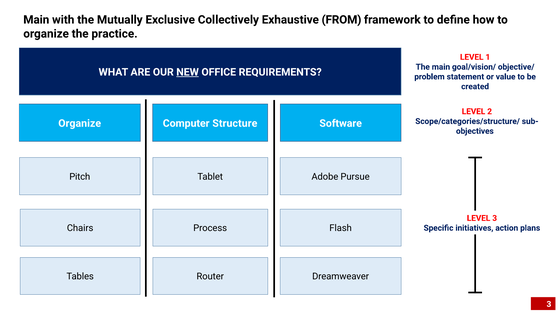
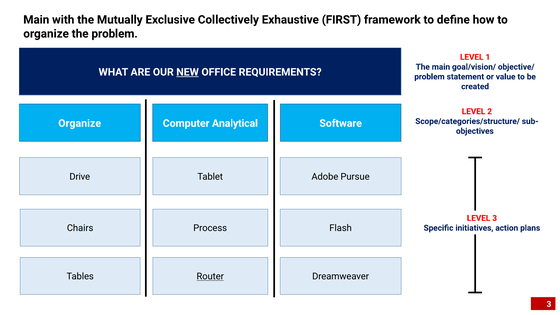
FROM: FROM -> FIRST (341, 20)
the practice: practice -> problem (115, 34)
Structure: Structure -> Analytical (235, 123)
Pitch: Pitch -> Drive (80, 177)
Router underline: none -> present (210, 277)
